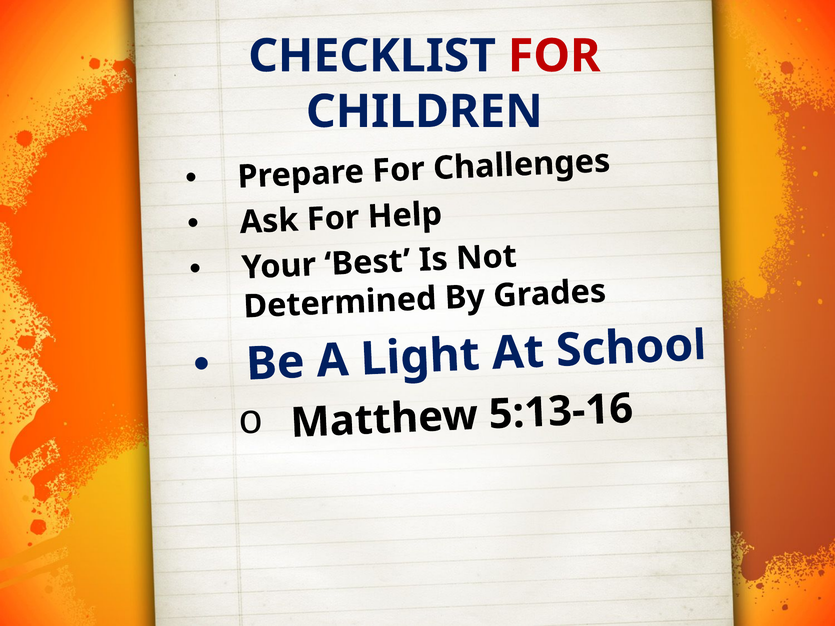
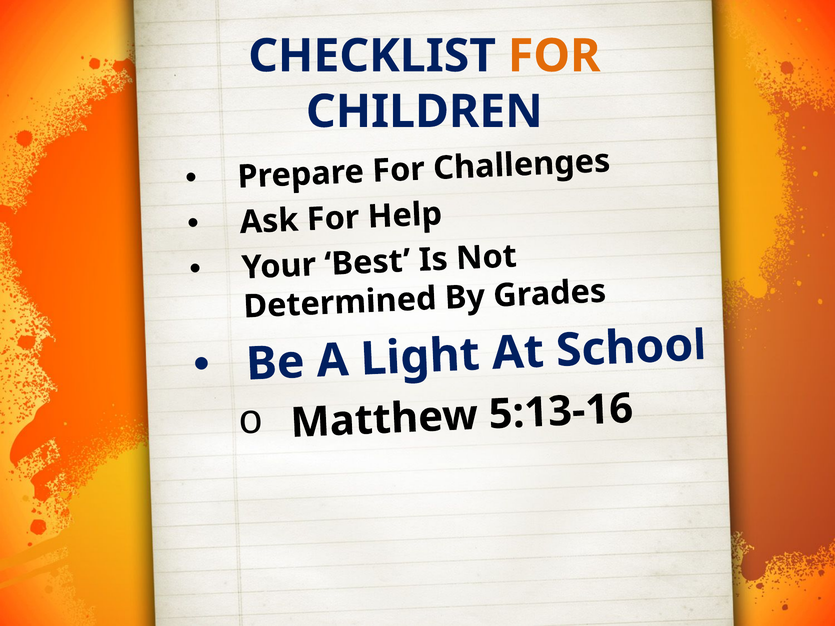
FOR colour: red -> orange (554, 56)
